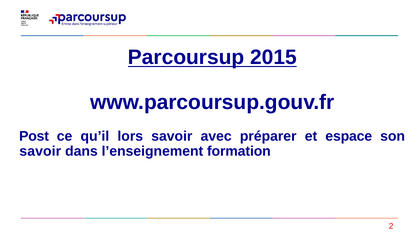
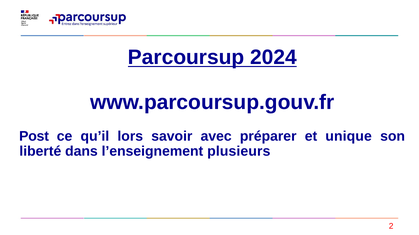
2015: 2015 -> 2024 (273, 57)
espace: espace -> unique (349, 137)
savoir: savoir -> liberté (40, 152)
formation: formation -> plusieurs (239, 152)
